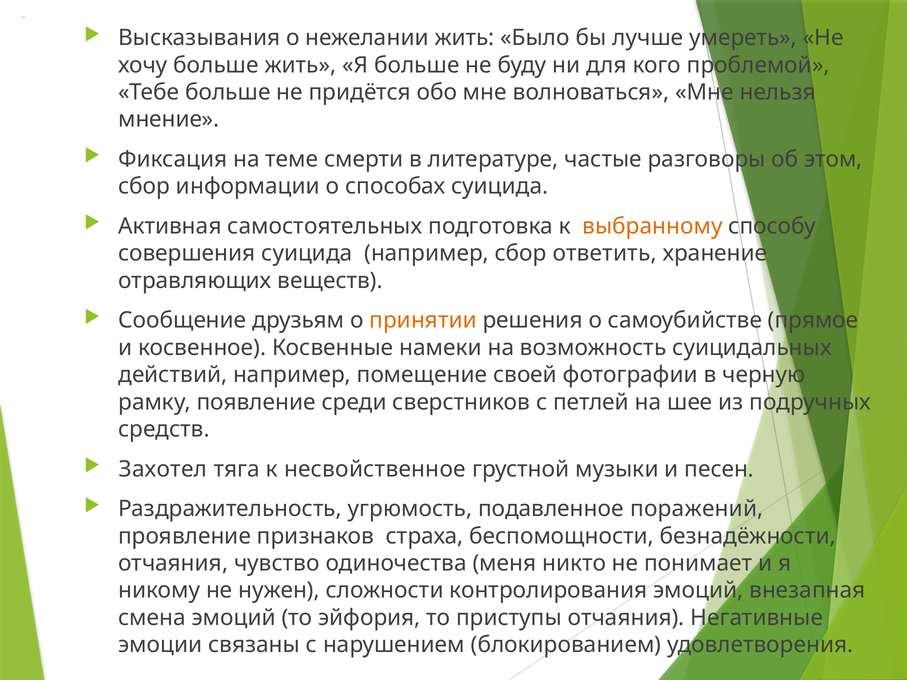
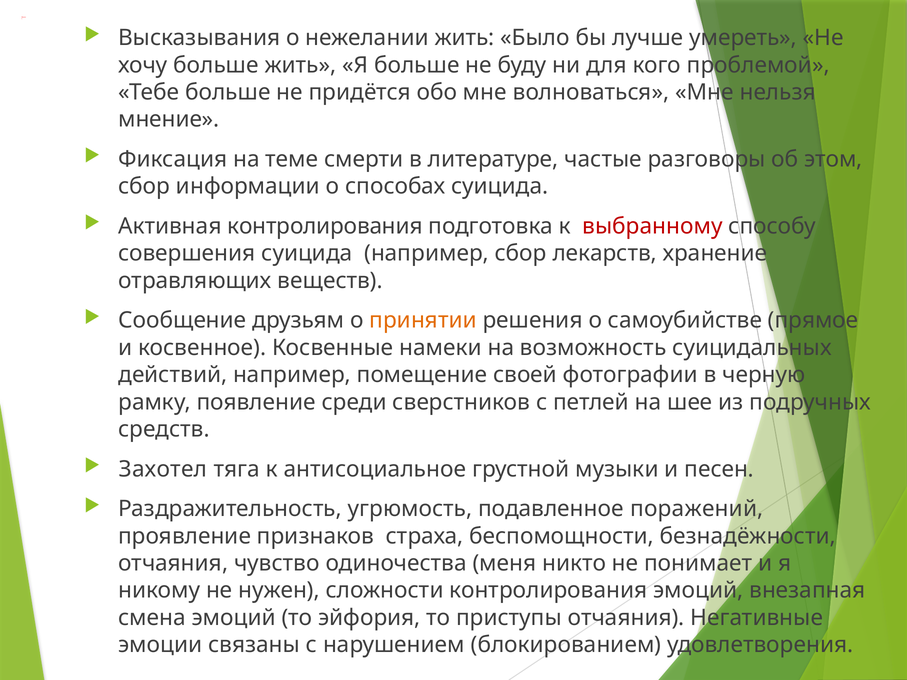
Активная самостоятельных: самостоятельных -> контролирования (325, 226)
выбранному colour: orange -> red (652, 226)
ответить: ответить -> лекарств (605, 254)
несвойственное: несвойственное -> антисоциальное (375, 469)
